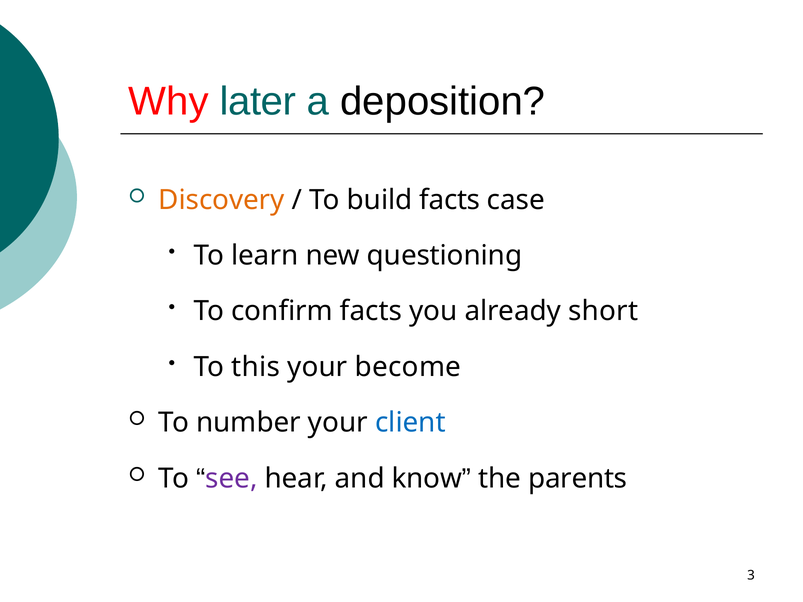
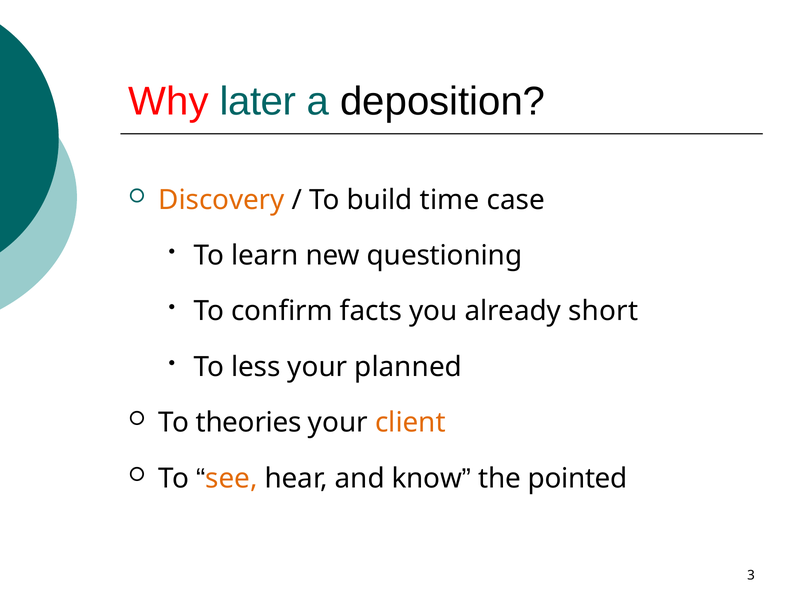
build facts: facts -> time (450, 200)
this: this -> less (256, 367)
become: become -> planned (408, 367)
number: number -> theories (249, 423)
client colour: blue -> orange (410, 423)
see colour: purple -> orange (231, 479)
parents: parents -> pointed (578, 479)
